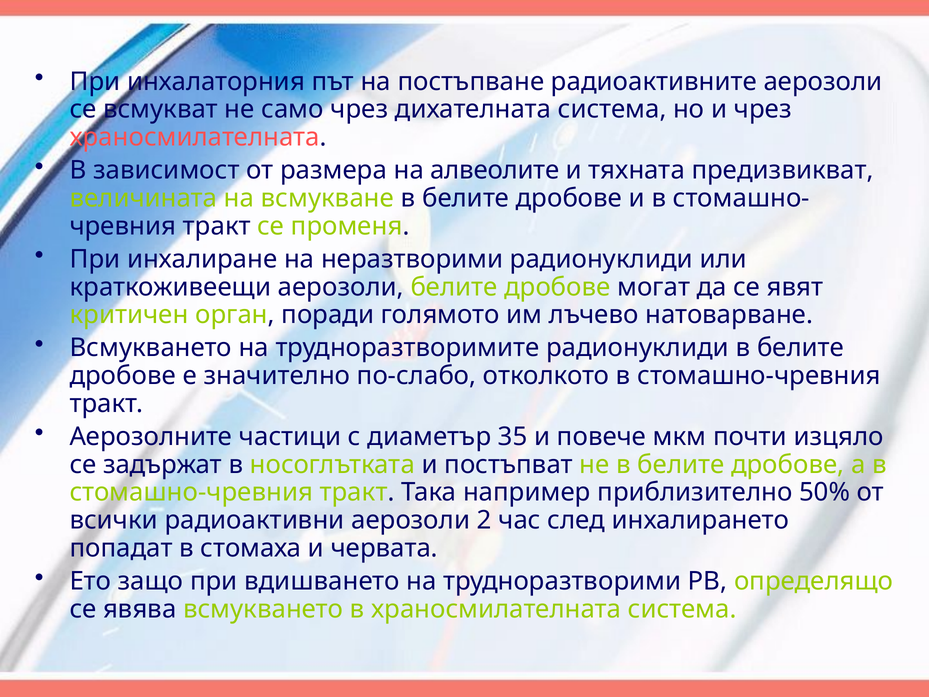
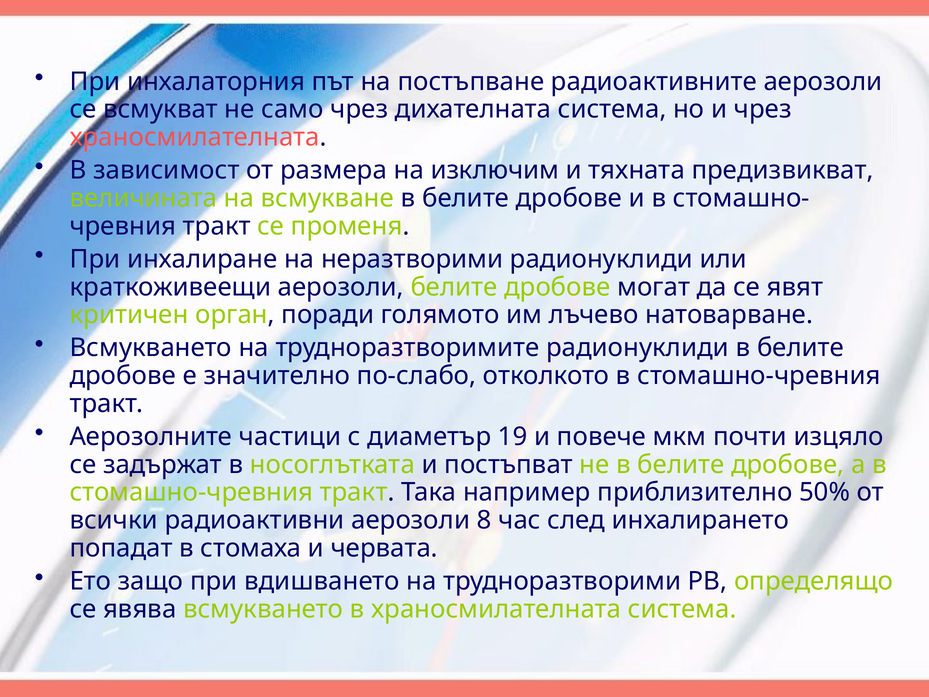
алвеолите: алвеолите -> изключим (495, 170)
35: 35 -> 19 (513, 437)
2: 2 -> 8 (484, 520)
